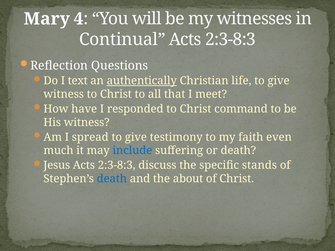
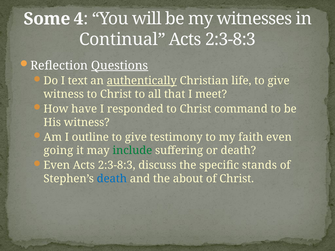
Mary: Mary -> Some (47, 19)
Questions underline: none -> present (120, 66)
spread: spread -> outline (90, 137)
much: much -> going (58, 151)
include colour: blue -> green (132, 151)
Jesus: Jesus -> Even (57, 165)
